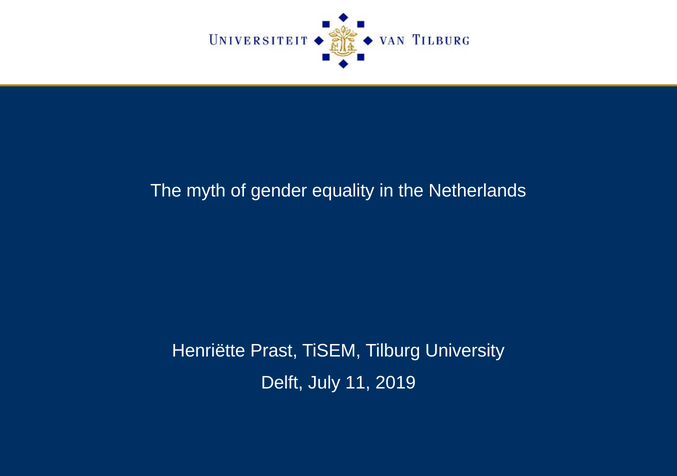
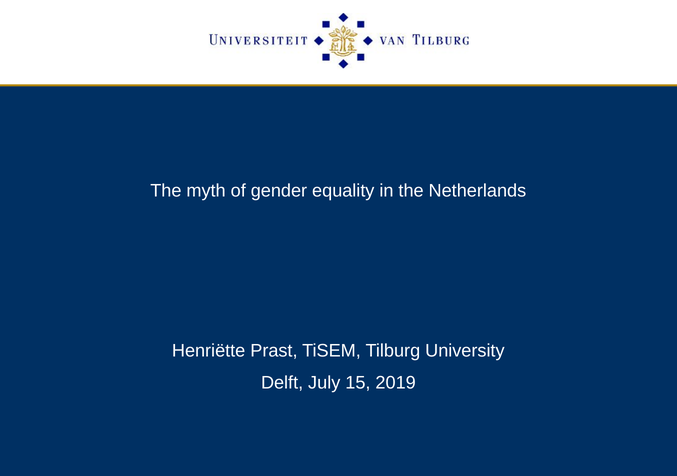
11: 11 -> 15 (358, 382)
